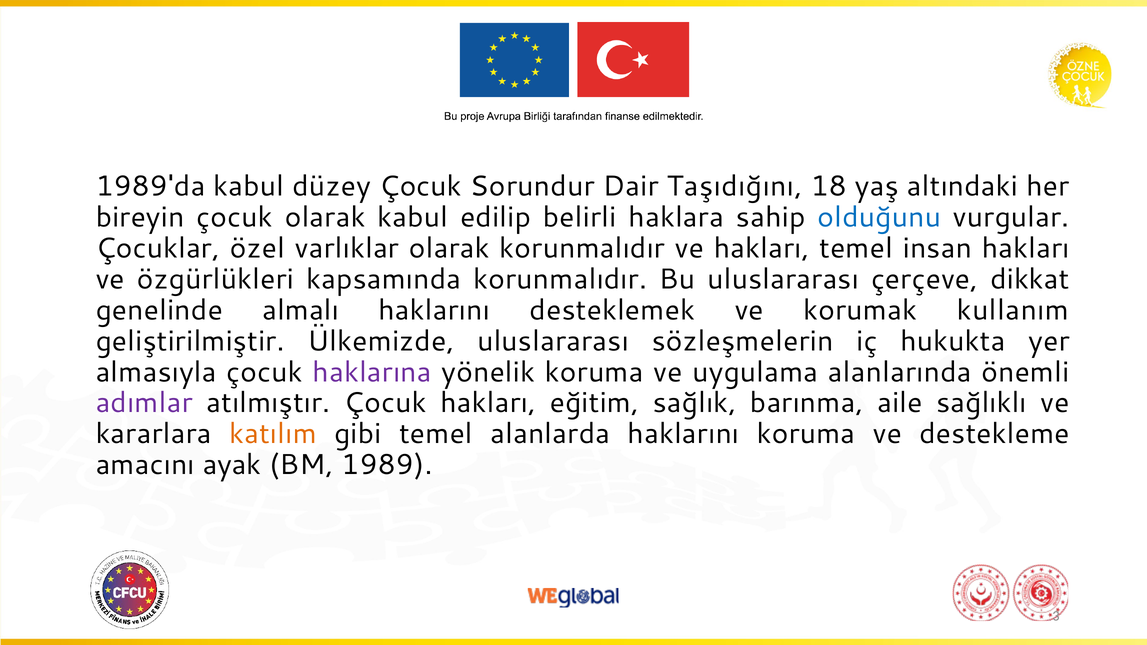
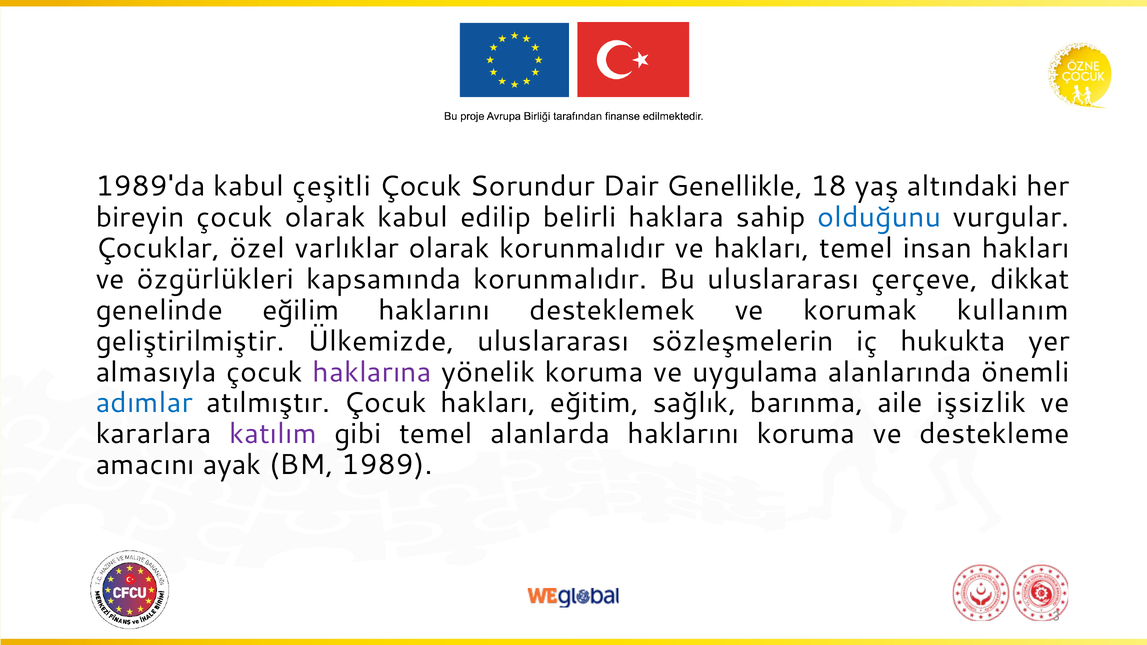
düzey: düzey -> çeşitli (332, 186)
Taşıdığını: Taşıdığını -> Genellikle (735, 186)
almalı: almalı -> eğilim (301, 310)
adımlar colour: purple -> blue (144, 403)
sağlıklı: sağlıklı -> işsizlik (981, 403)
katılım colour: orange -> purple (273, 434)
